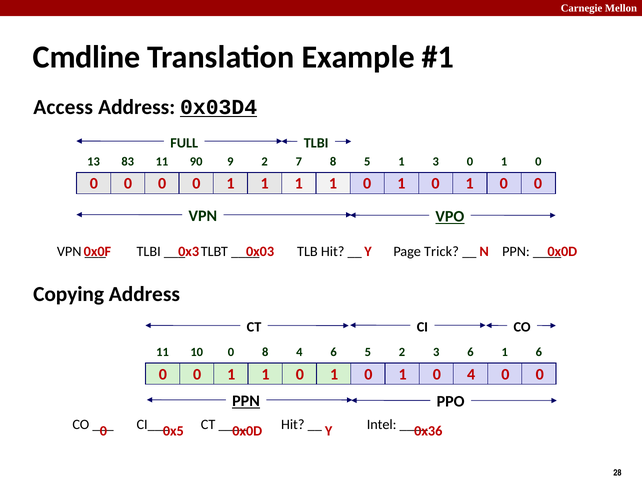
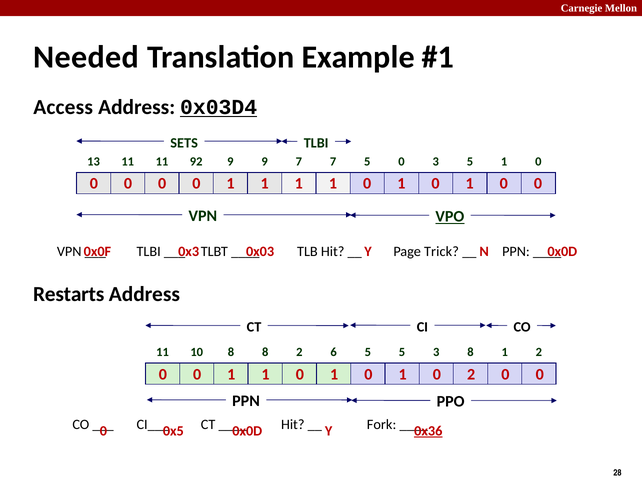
Cmdline: Cmdline -> Needed (86, 57)
FULL: FULL -> SETS (184, 143)
13 83: 83 -> 11 (128, 162)
90: 90 -> 92 (196, 162)
9 2: 2 -> 9 (265, 162)
7 8: 8 -> 7 (333, 162)
5 1: 1 -> 0 (401, 162)
3 0: 0 -> 5 (470, 162)
Copying: Copying -> Restarts (69, 294)
10 0: 0 -> 8 (231, 352)
8 4: 4 -> 2 (299, 352)
5 2: 2 -> 5 (402, 352)
3 6: 6 -> 8 (470, 352)
1 6: 6 -> 2 (539, 352)
0 4: 4 -> 2 (471, 375)
PPN underline: present -> none (246, 401)
Intel: Intel -> Fork (382, 425)
0x36 underline: none -> present (428, 431)
